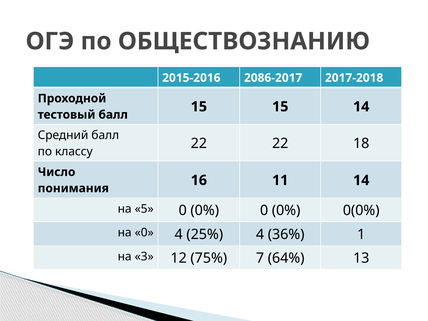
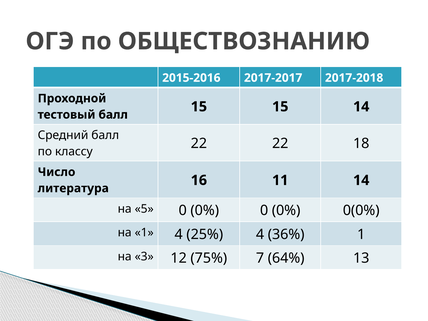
2086-2017: 2086-2017 -> 2017-2017 (273, 78)
понимания: понимания -> литература (73, 188)
на 0: 0 -> 1 (144, 233)
